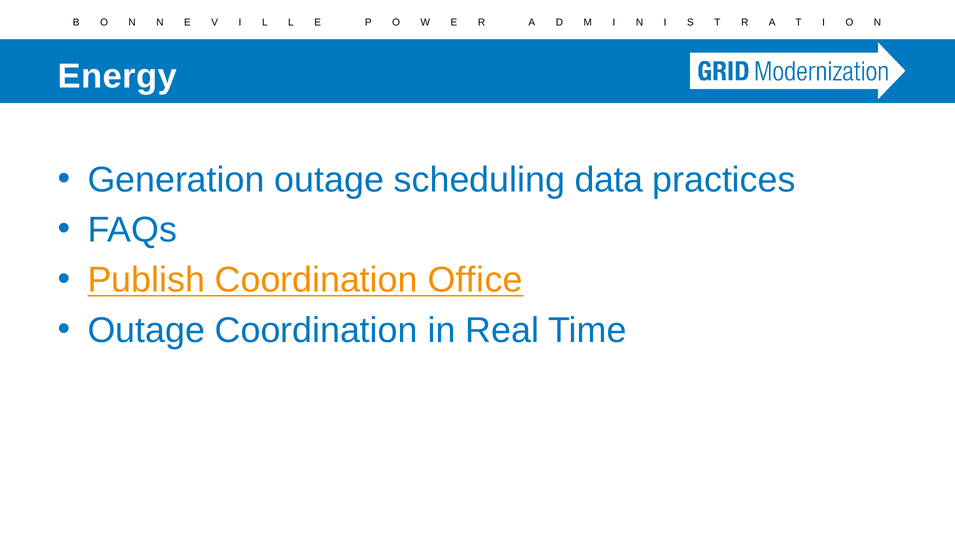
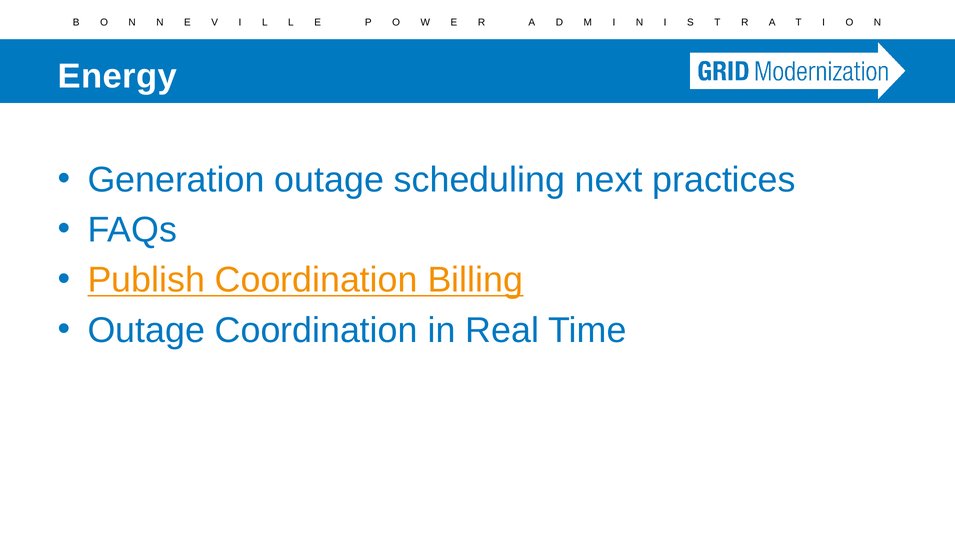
data: data -> next (609, 180)
Office: Office -> Billing (475, 280)
